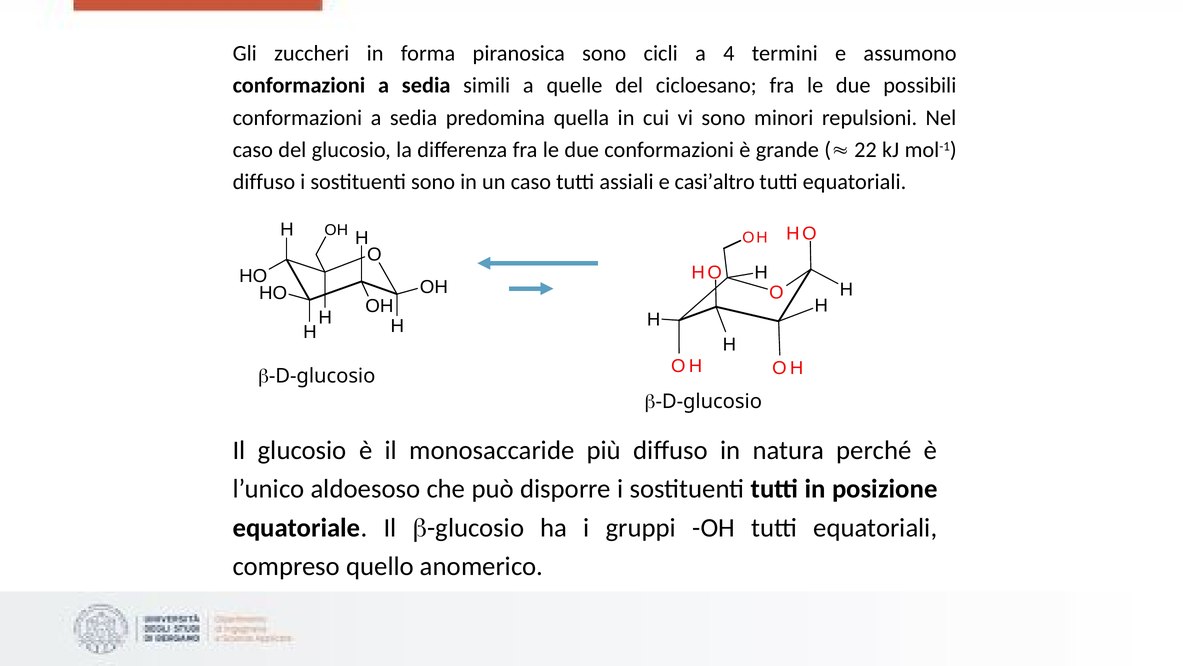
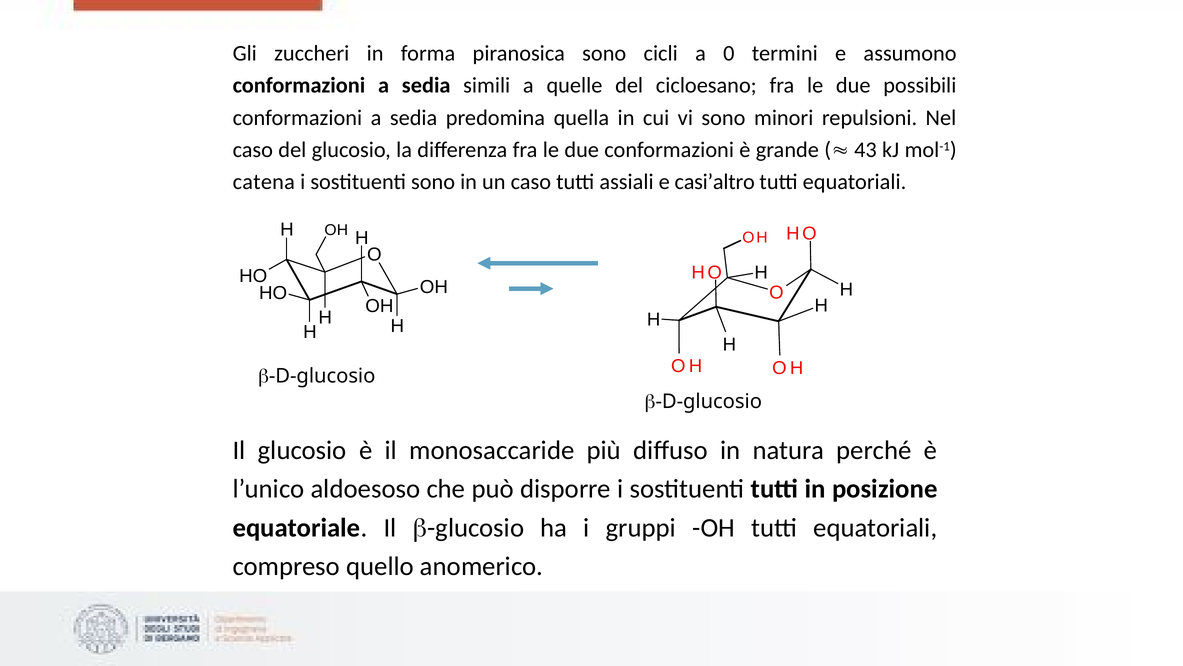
4: 4 -> 0 (729, 53)
22: 22 -> 43 (865, 150)
diffuso: diffuso -> catena (264, 182)
